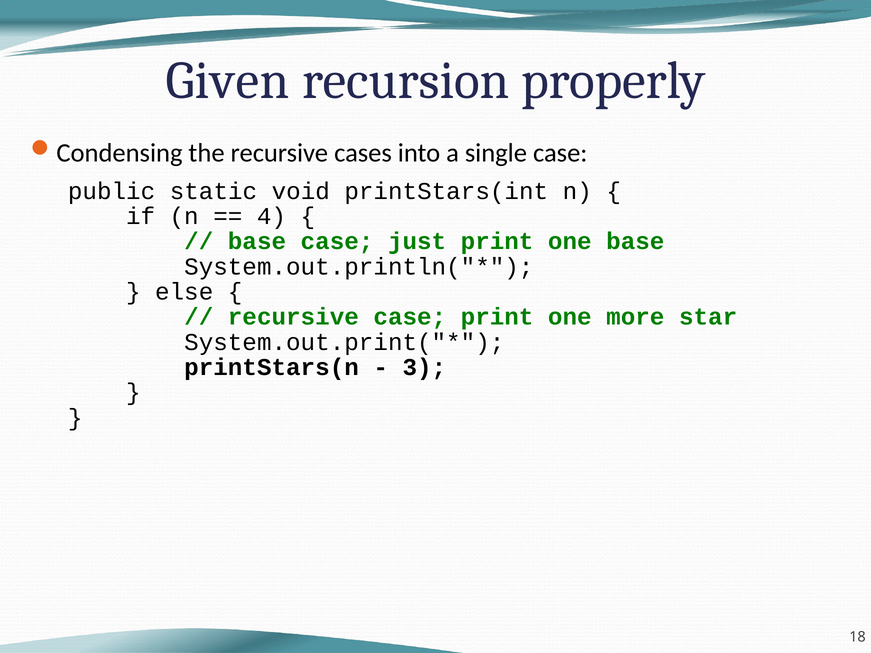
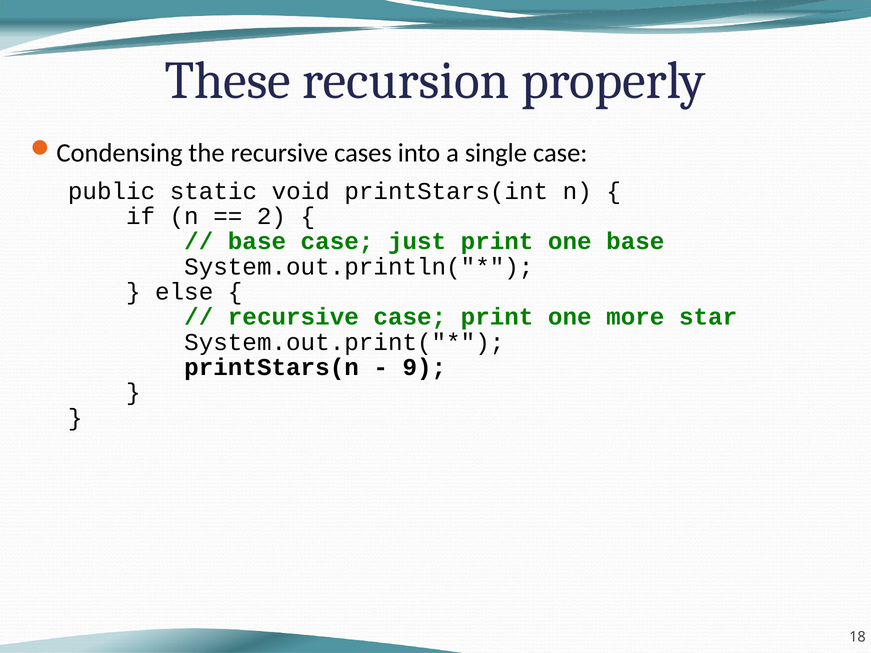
Given: Given -> These (228, 81)
4: 4 -> 2 (271, 216)
3: 3 -> 9 (424, 367)
